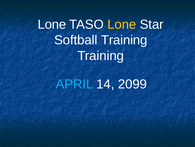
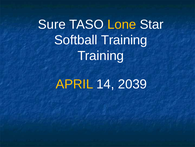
Lone: Lone -> Sure (52, 24)
APRIL colour: light blue -> yellow (74, 84)
2099: 2099 -> 2039 (132, 84)
